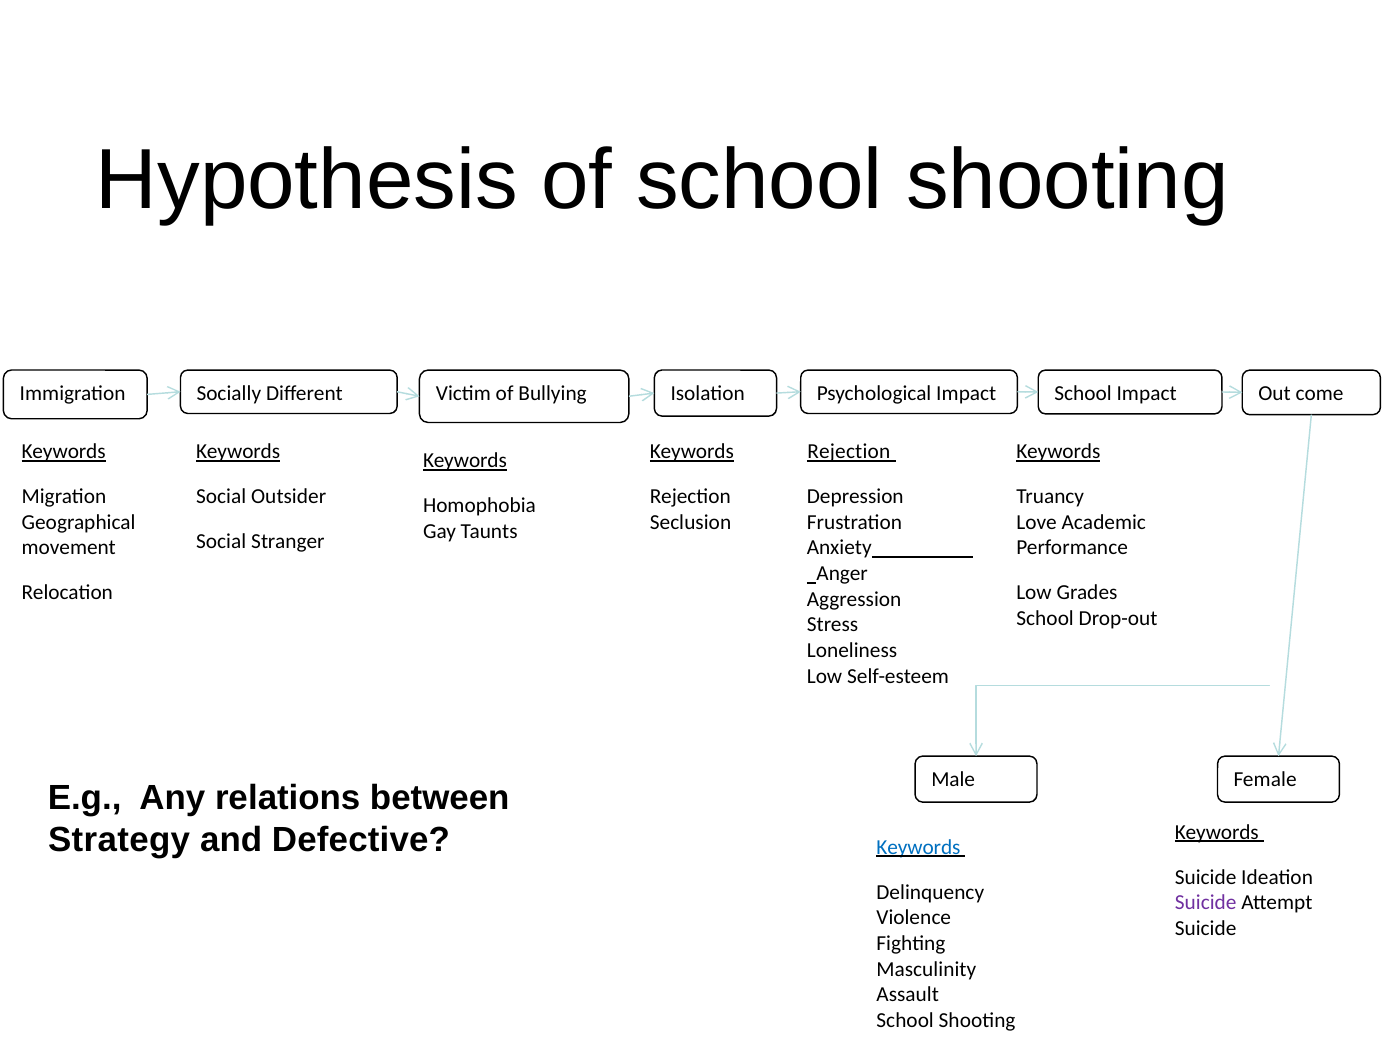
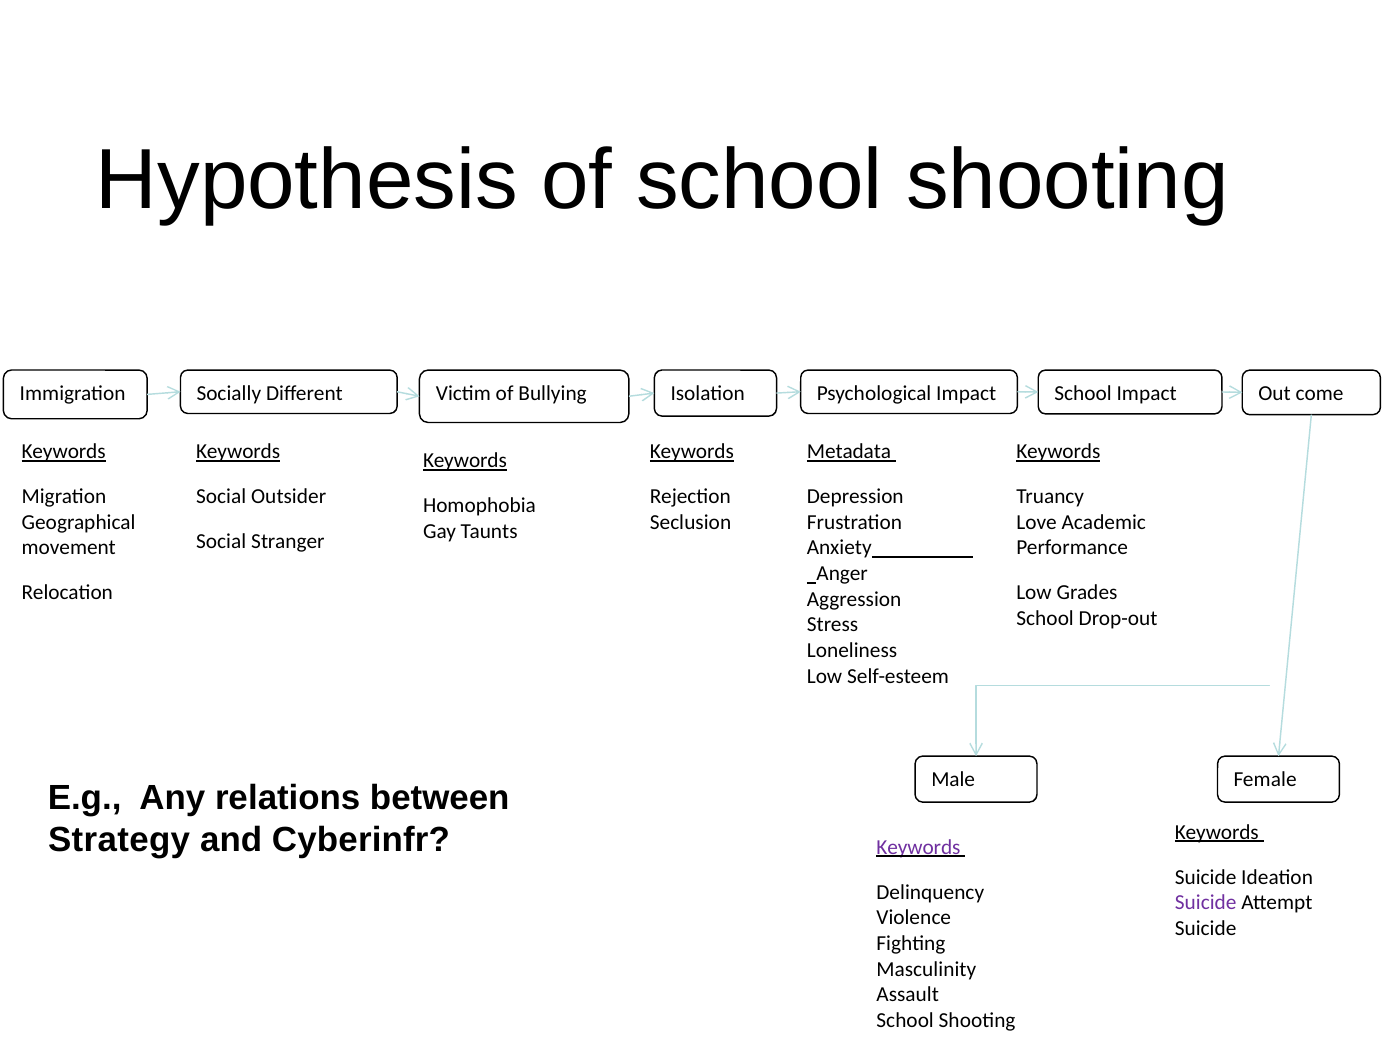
Rejection: Rejection -> Metadata (849, 452)
Defective: Defective -> Cyberinfr (361, 840)
Keywords colour: blue -> purple (918, 847)
